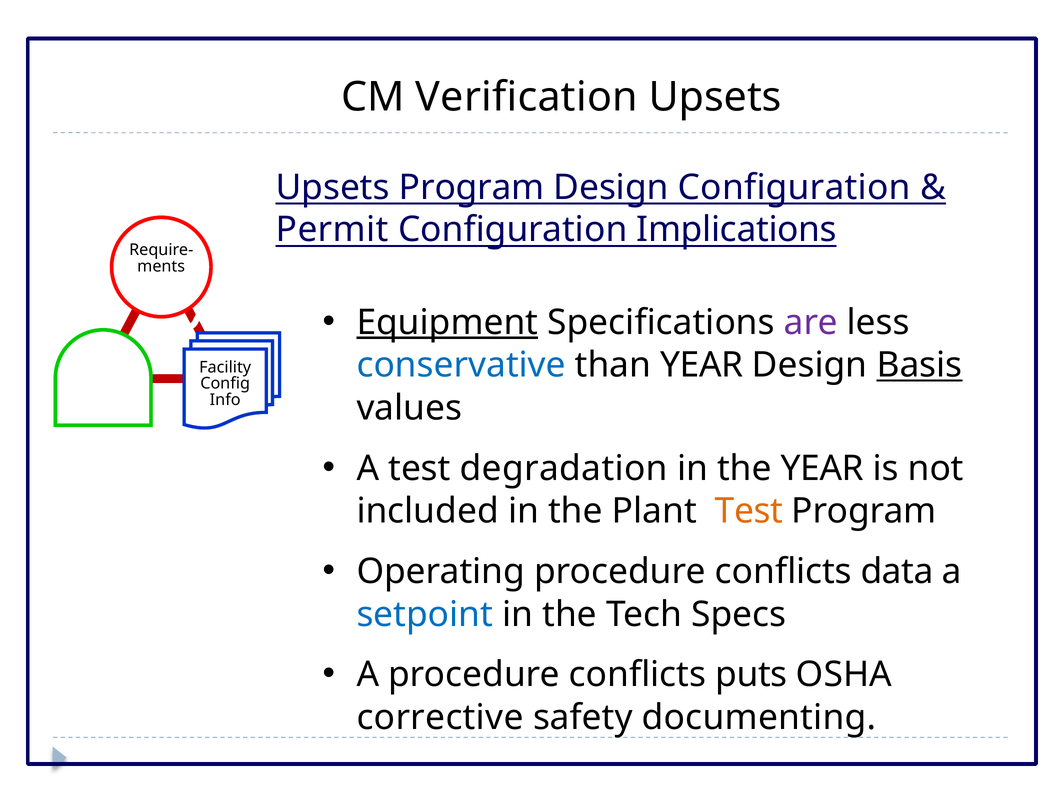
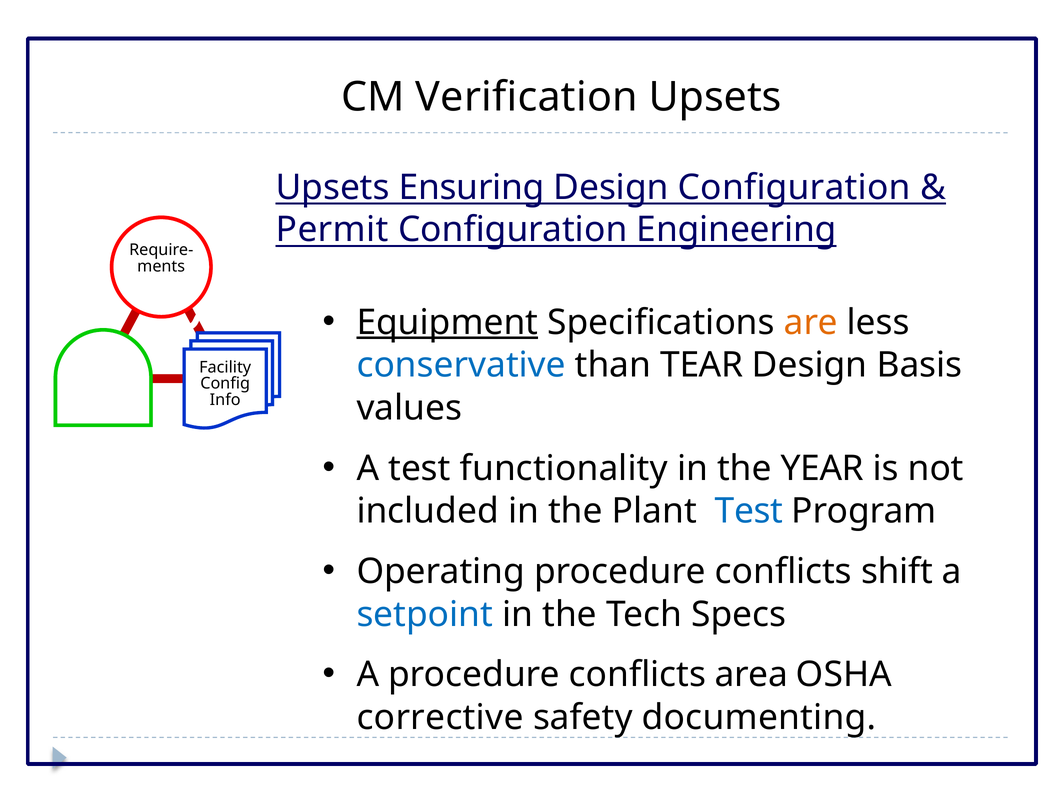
Upsets Program: Program -> Ensuring (472, 187)
Implications: Implications -> Engineering (737, 230)
are colour: purple -> orange (811, 322)
than YEAR: YEAR -> TEAR (702, 365)
Basis underline: present -> none (919, 365)
degradation: degradation -> functionality (564, 468)
Test colour: orange -> blue (749, 511)
data: data -> shift (897, 571)
puts: puts -> area (751, 675)
